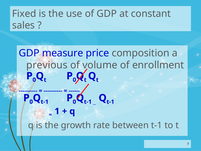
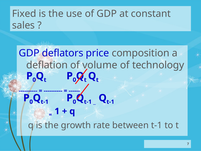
measure: measure -> deflators (63, 53)
previous: previous -> deflation (47, 65)
enrollment: enrollment -> technology (158, 65)
